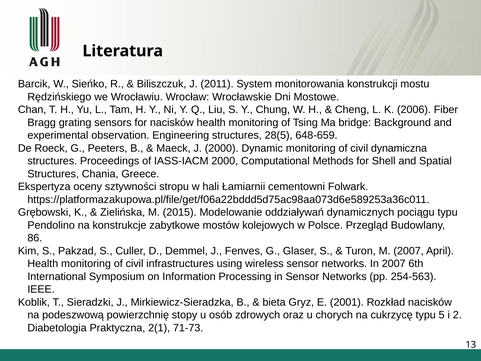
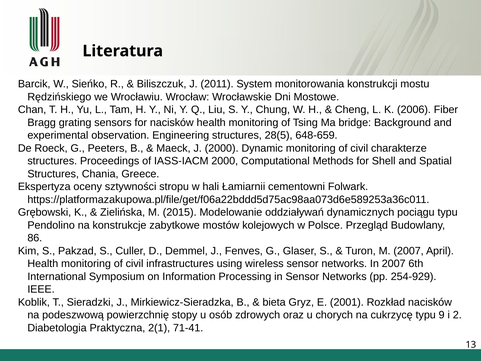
dynamiczna: dynamiczna -> charakterze (399, 148)
254-563: 254-563 -> 254-929 (414, 276)
5: 5 -> 9 (442, 315)
71-73: 71-73 -> 71-41 (188, 328)
